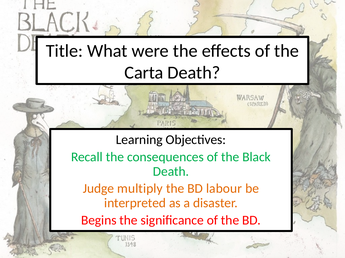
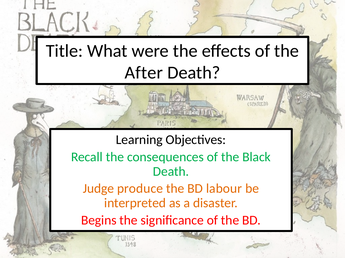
Carta: Carta -> After (144, 73)
multiply: multiply -> produce (140, 189)
